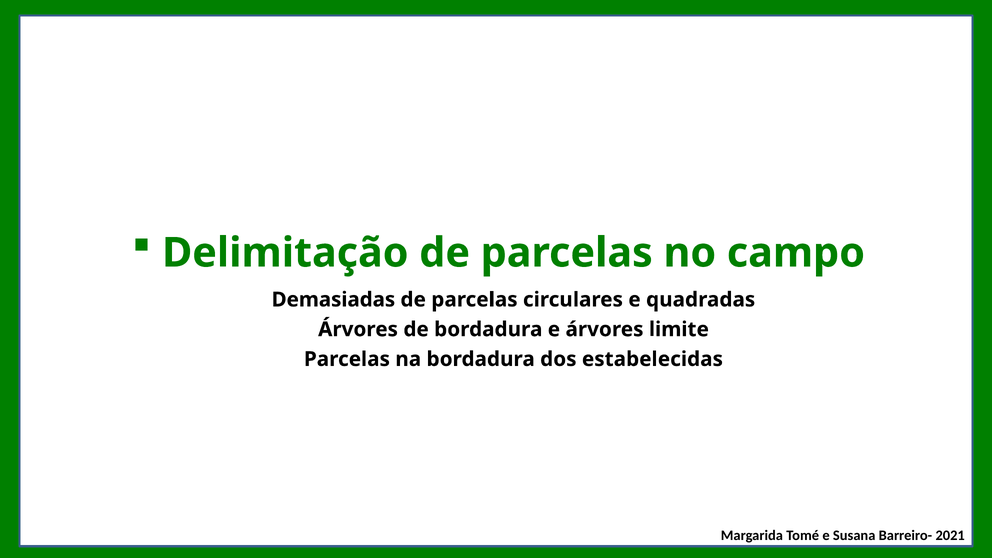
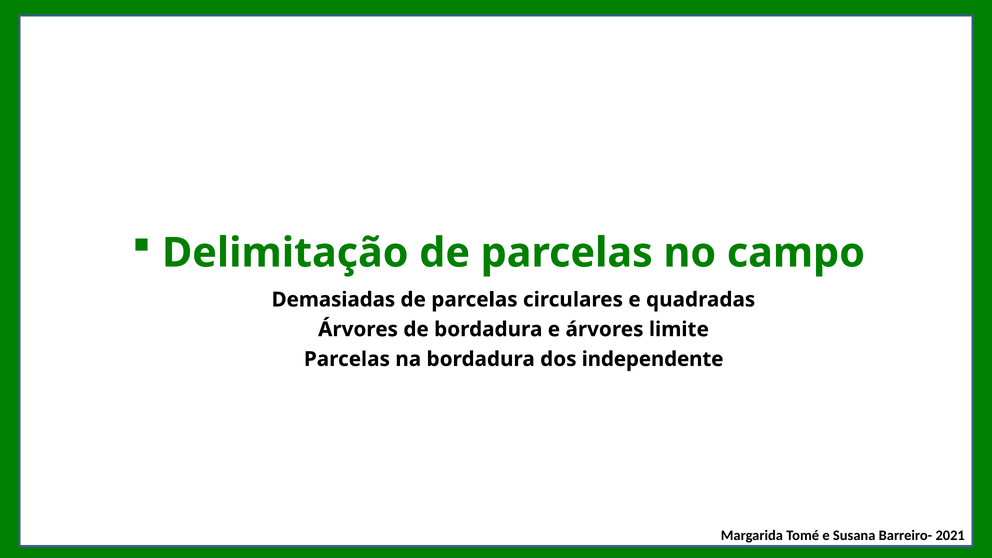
estabelecidas: estabelecidas -> independente (653, 359)
